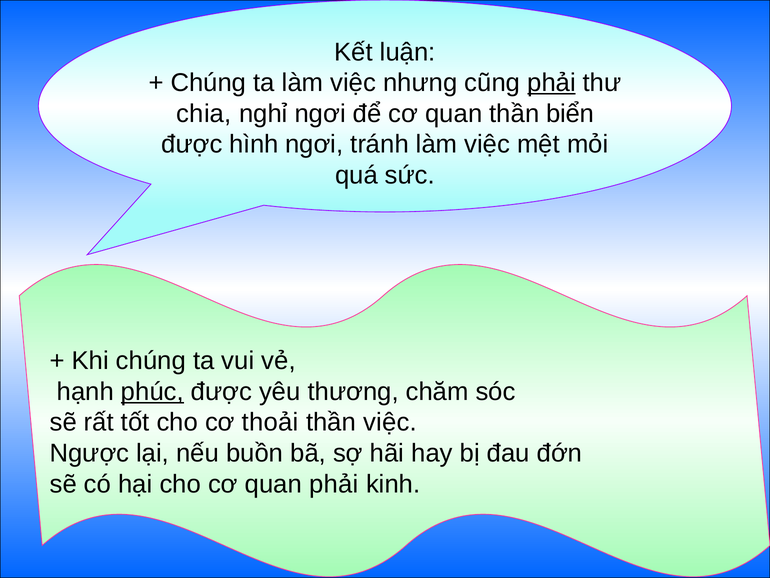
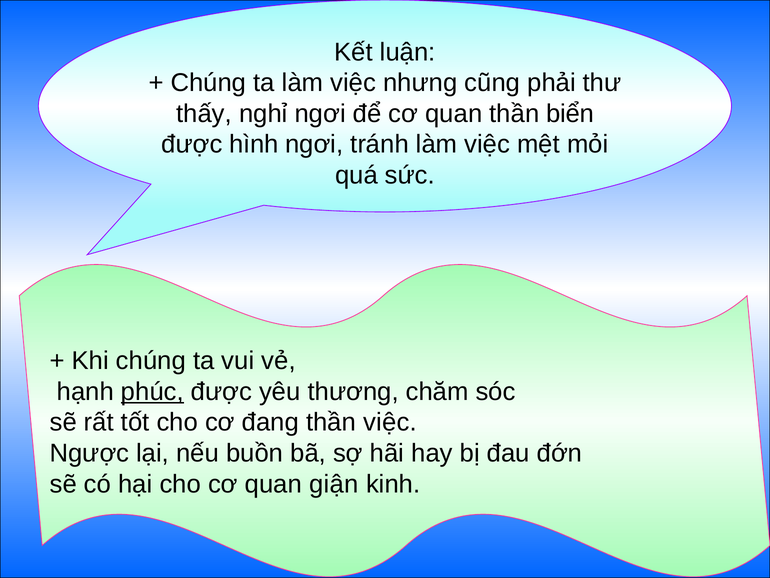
phải underline: present -> none (551, 83)
chia: chia -> thấy (204, 114)
thoải: thoải -> đang (270, 422)
quan phải: phải -> giận (334, 484)
